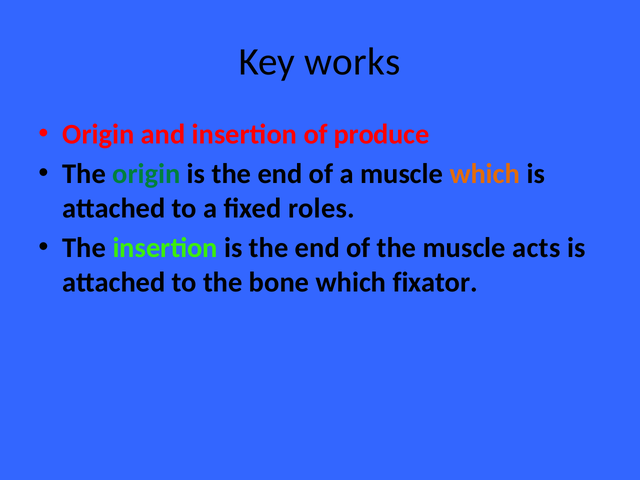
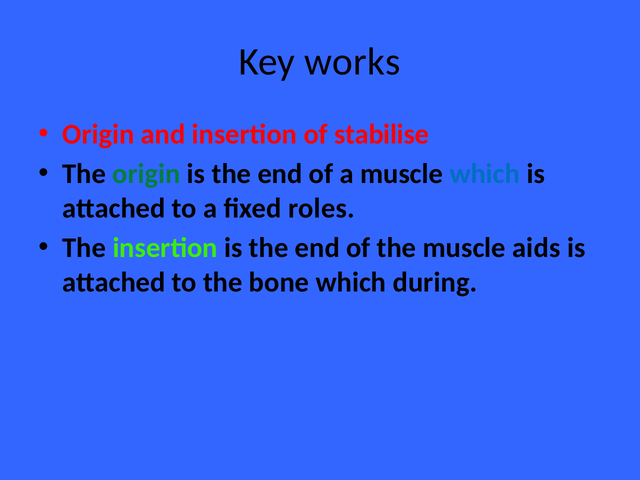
produce: produce -> stabilise (382, 134)
which colour: orange -> blue (485, 174)
acts: acts -> aids (536, 248)
fixator: fixator -> during (435, 282)
